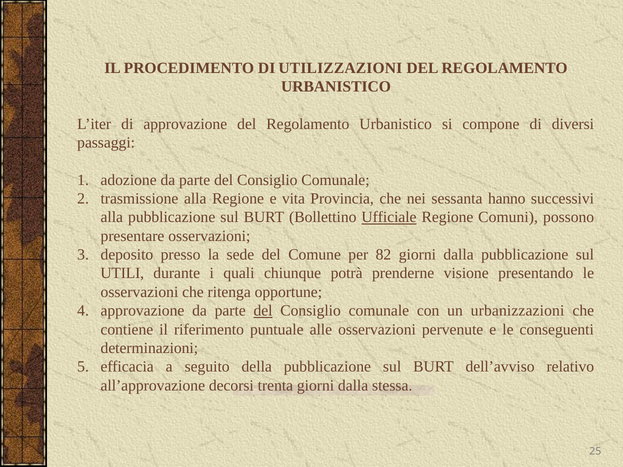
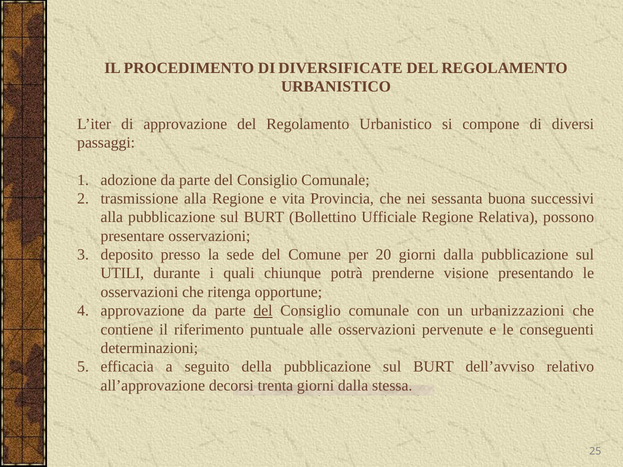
UTILIZZAZIONI: UTILIZZAZIONI -> DIVERSIFICATE (340, 68)
hanno: hanno -> buona (507, 199)
Ufficiale underline: present -> none (389, 217)
Comuni: Comuni -> Relativa (508, 217)
82: 82 -> 20 (384, 255)
